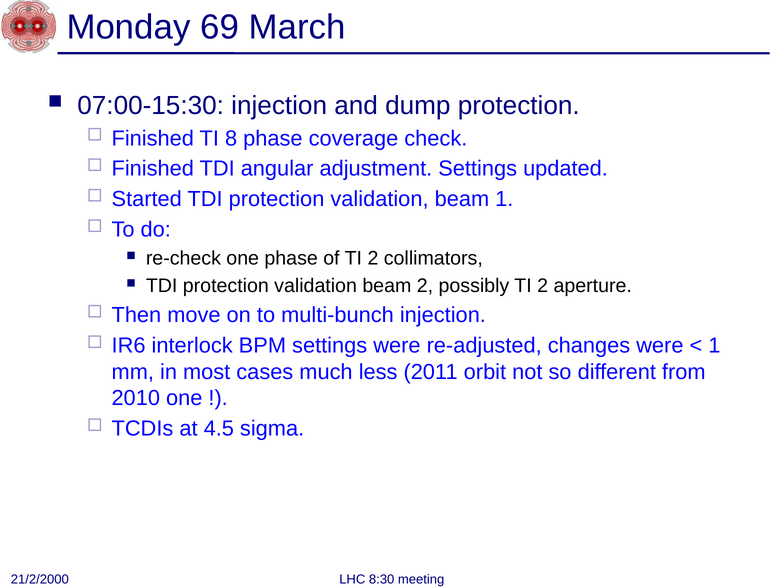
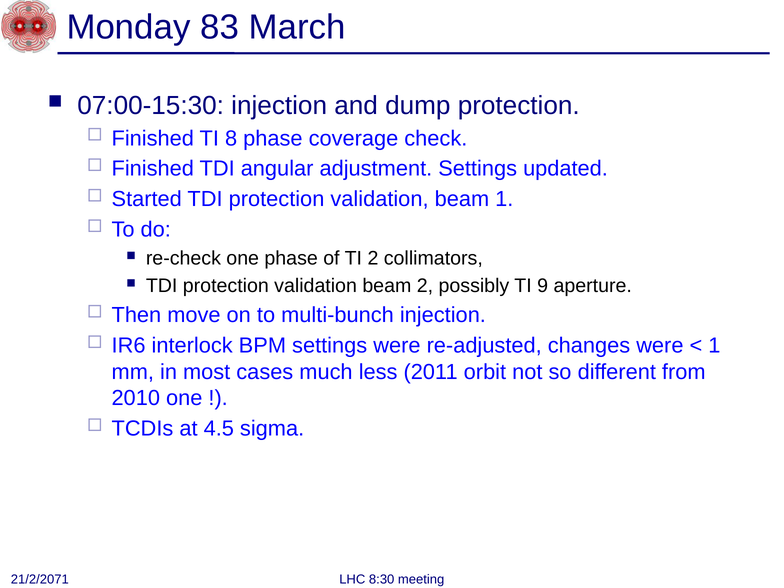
69: 69 -> 83 (220, 27)
possibly TI 2: 2 -> 9 (543, 286)
21/2/2000: 21/2/2000 -> 21/2/2071 (40, 579)
